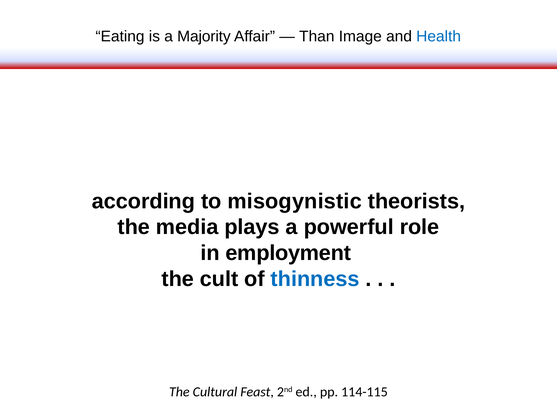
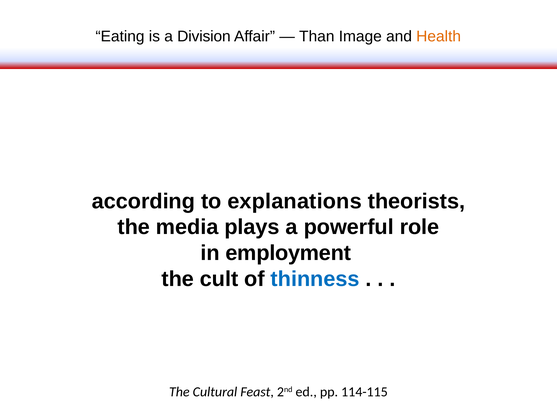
Majority: Majority -> Division (204, 36)
Health colour: blue -> orange (439, 36)
misogynistic: misogynistic -> explanations (295, 202)
